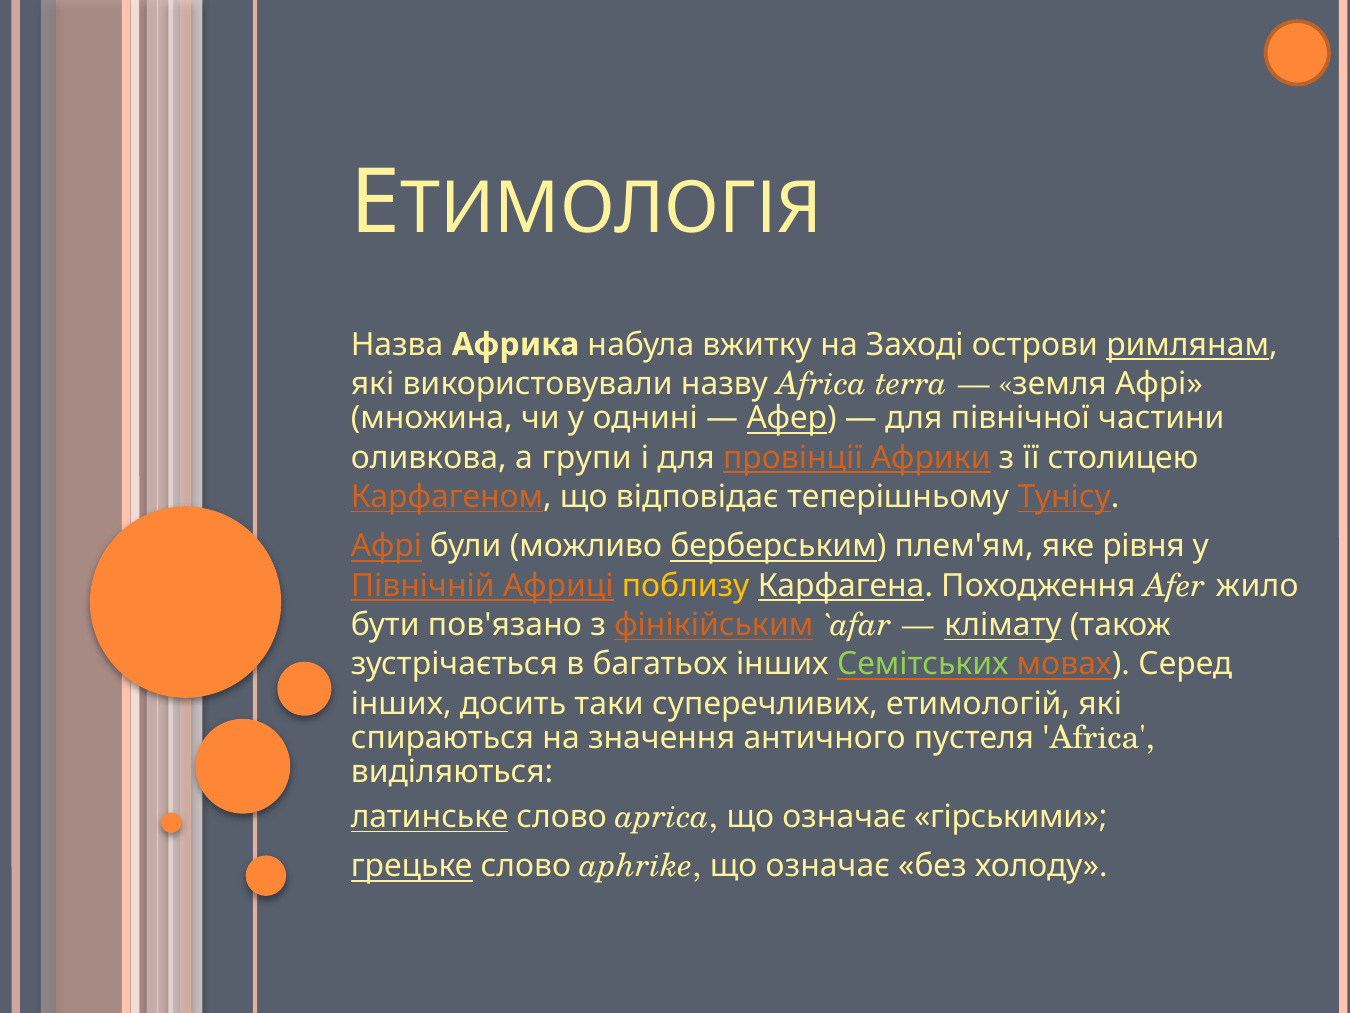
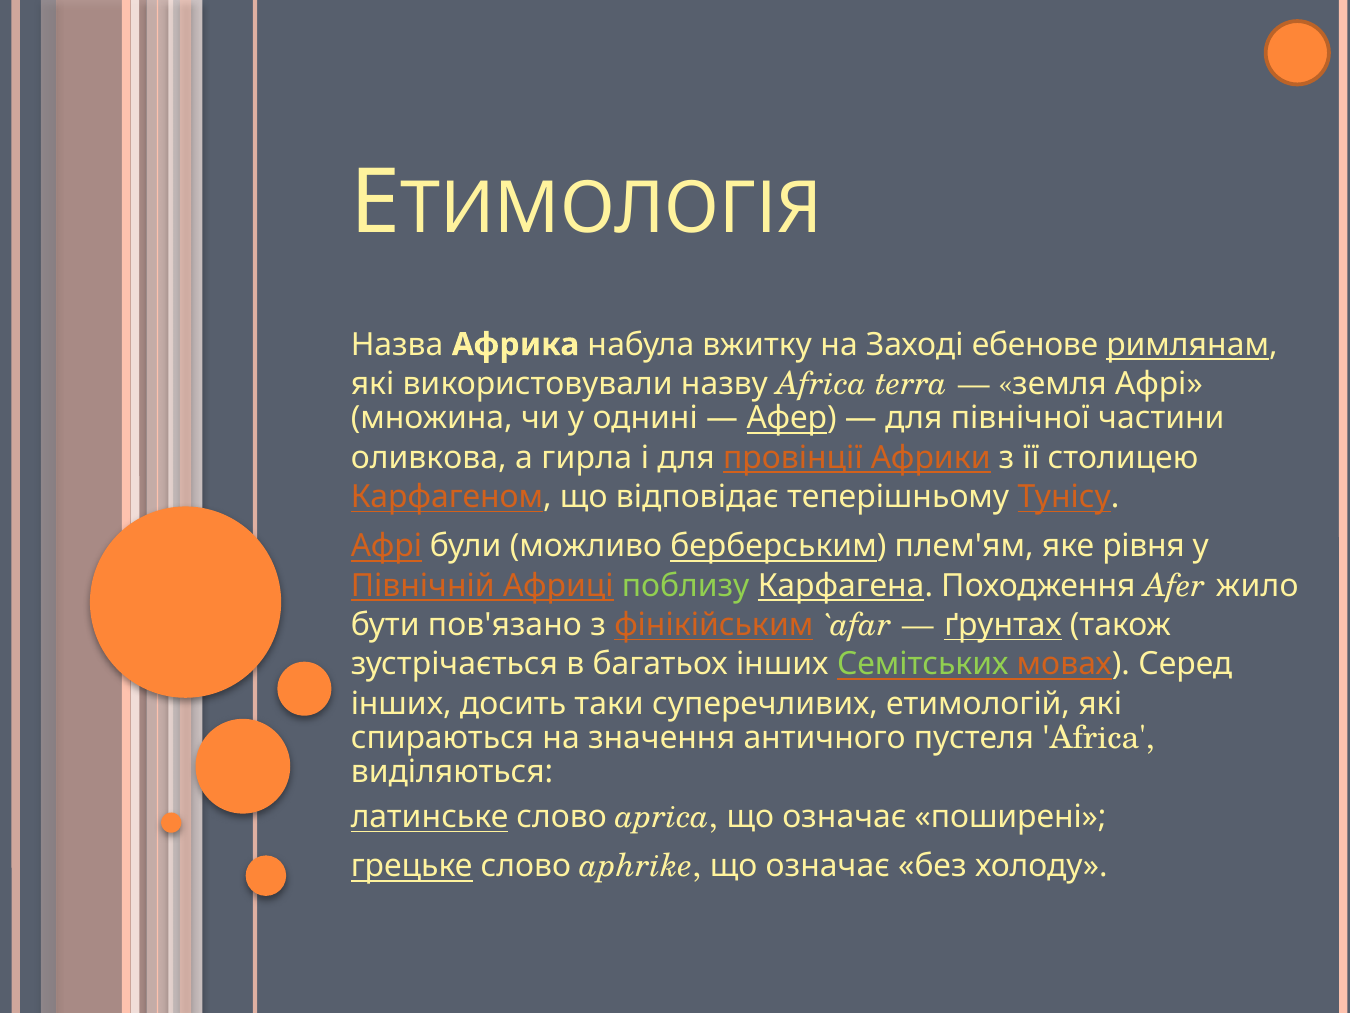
острови: острови -> ебенове (1035, 344)
групи: групи -> гирла (587, 457)
поблизу colour: yellow -> light green (686, 585)
клімату: клімату -> ґрунтах (1003, 625)
гірськими: гірськими -> поширені (1011, 817)
